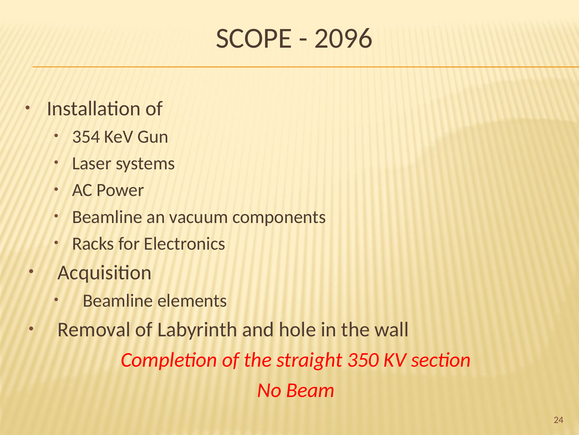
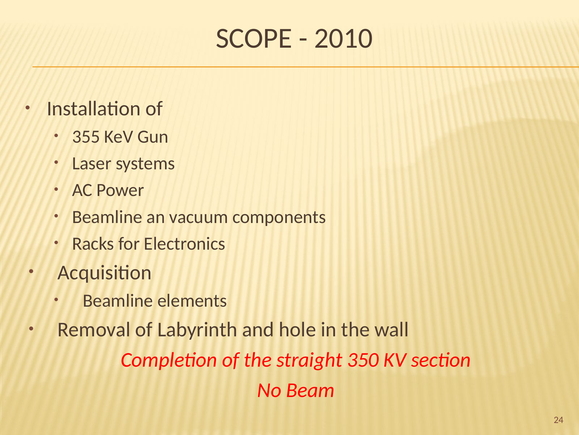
2096: 2096 -> 2010 (344, 38)
354: 354 -> 355 (86, 137)
